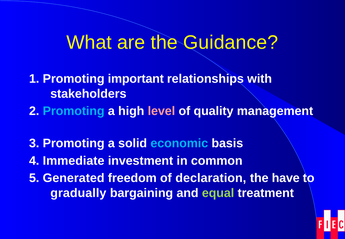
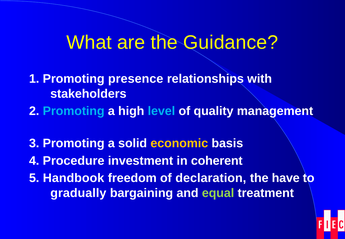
important: important -> presence (136, 79)
level colour: pink -> light blue (161, 111)
economic colour: light blue -> yellow (179, 143)
Immediate: Immediate -> Procedure (74, 161)
common: common -> coherent (217, 161)
Generated: Generated -> Handbook (74, 178)
